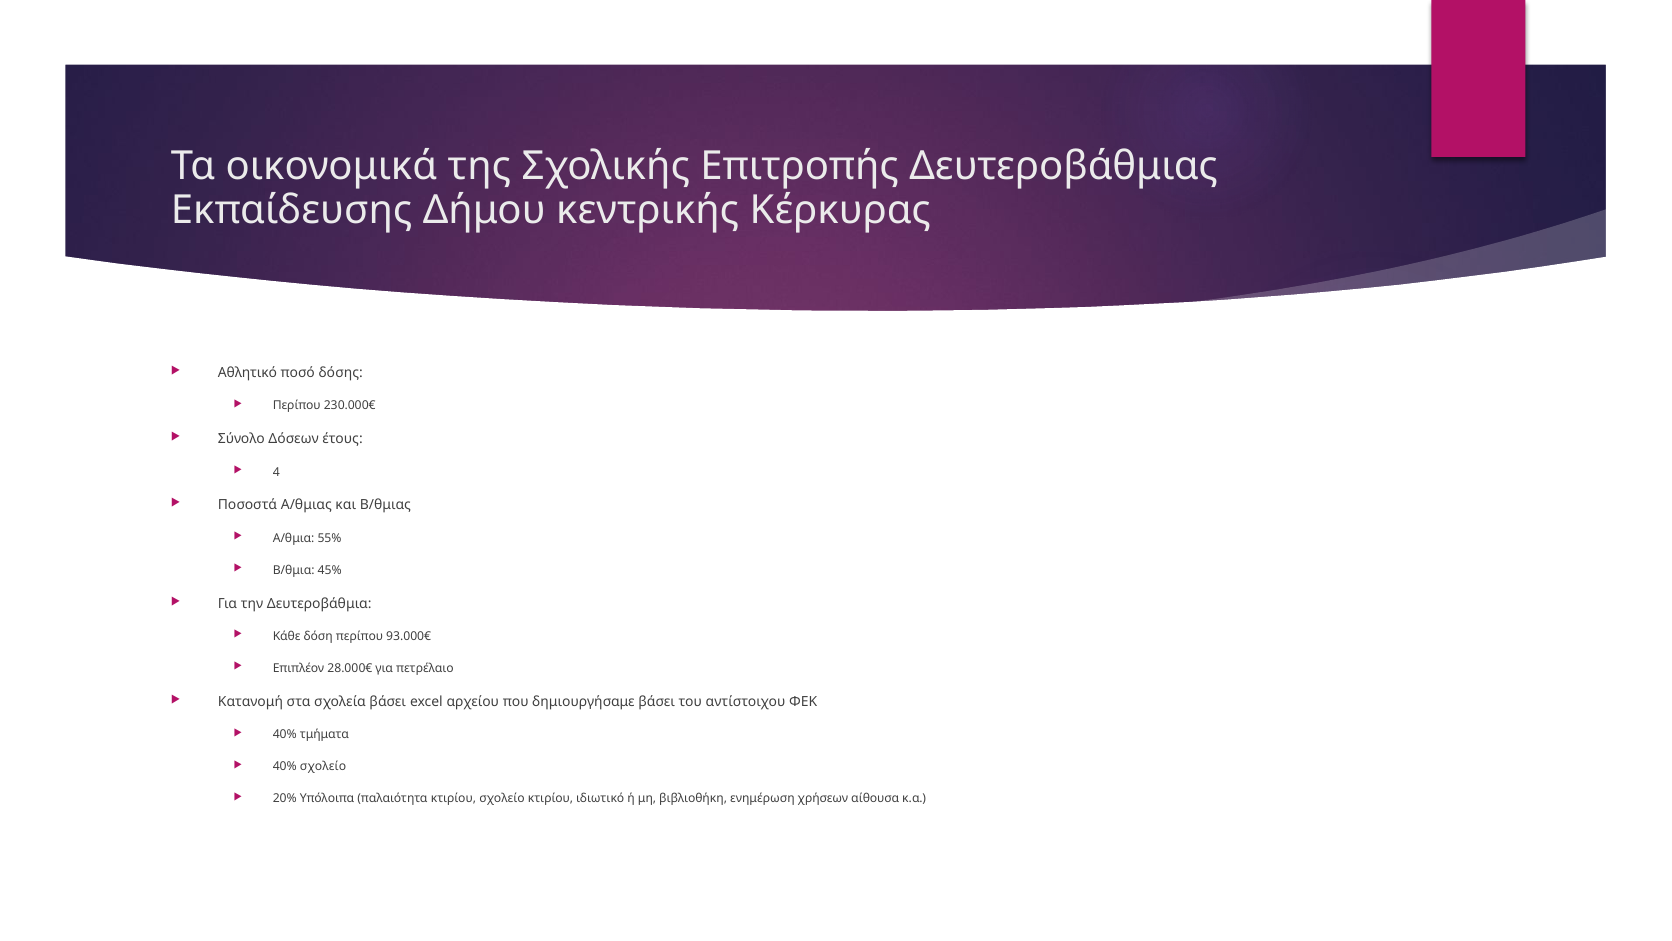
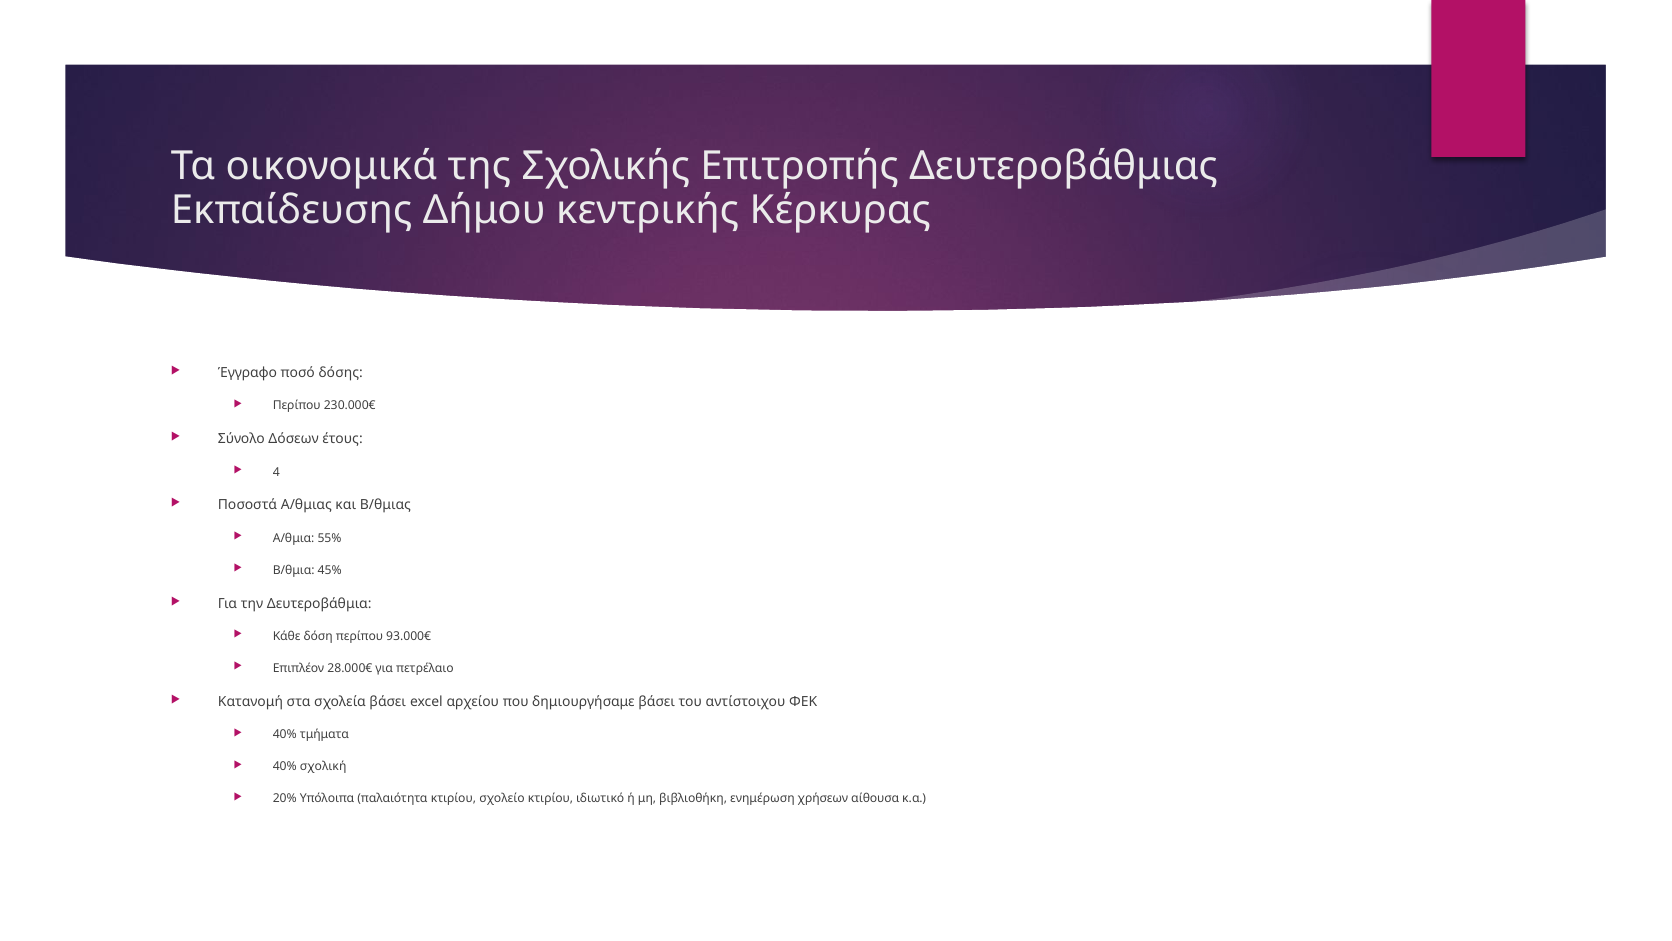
Αθλητικό: Αθλητικό -> Έγγραφο (247, 373)
40% σχολείο: σχολείο -> σχολική (323, 766)
